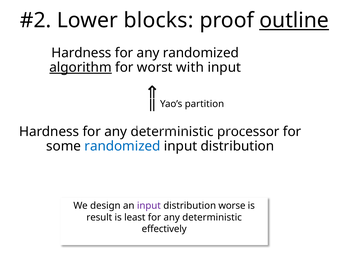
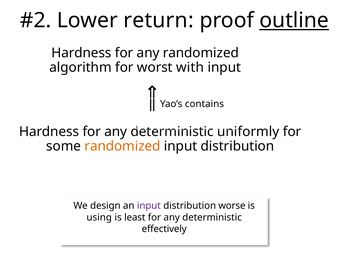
blocks: blocks -> return (159, 20)
algorithm underline: present -> none (81, 67)
partition: partition -> contains (204, 104)
processor: processor -> uniformly (248, 131)
randomized colour: blue -> orange (122, 146)
result: result -> using (99, 217)
